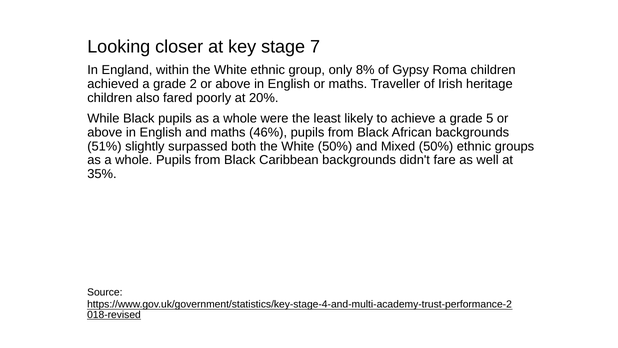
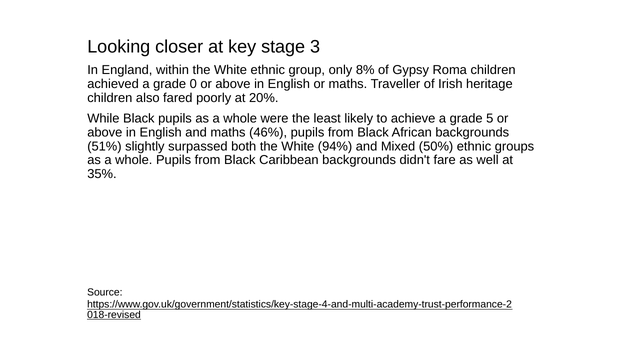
7: 7 -> 3 (315, 47)
2: 2 -> 0 (193, 84)
White 50%: 50% -> 94% (335, 146)
